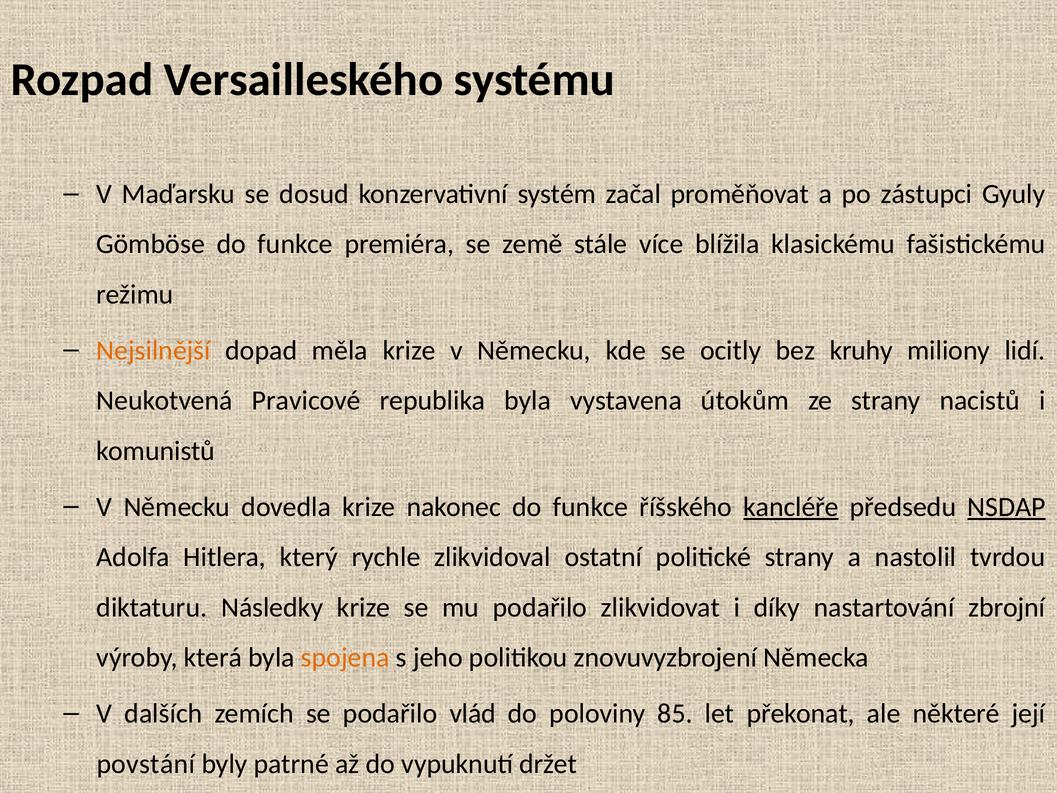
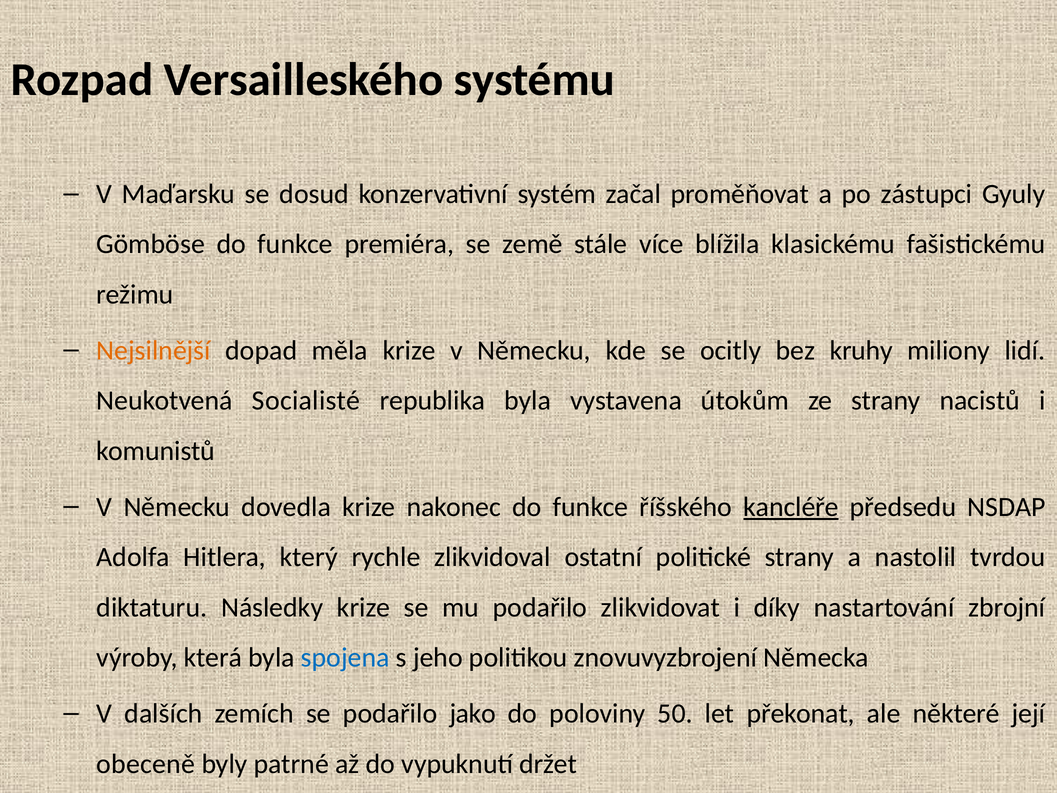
Pravicové: Pravicové -> Socialisté (306, 401)
NSDAP underline: present -> none (1006, 507)
spojena colour: orange -> blue (345, 657)
vlád: vlád -> jako (473, 713)
85: 85 -> 50 (675, 713)
povstání: povstání -> obeceně (146, 764)
